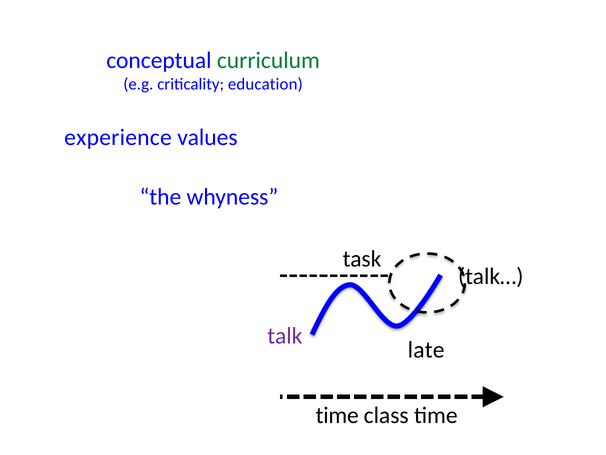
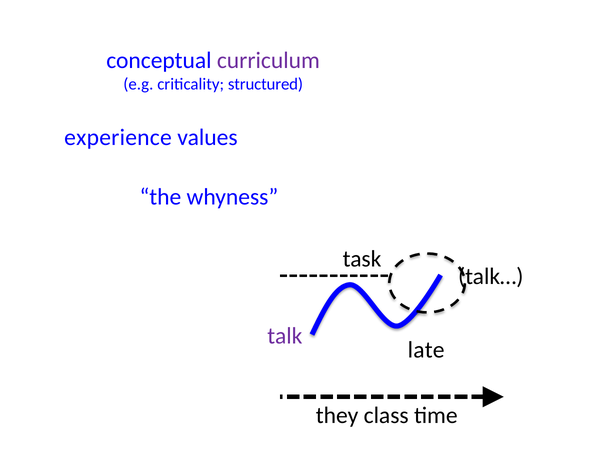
curriculum colour: green -> purple (268, 61)
education: education -> structured (265, 84)
time: time -> they (337, 415)
